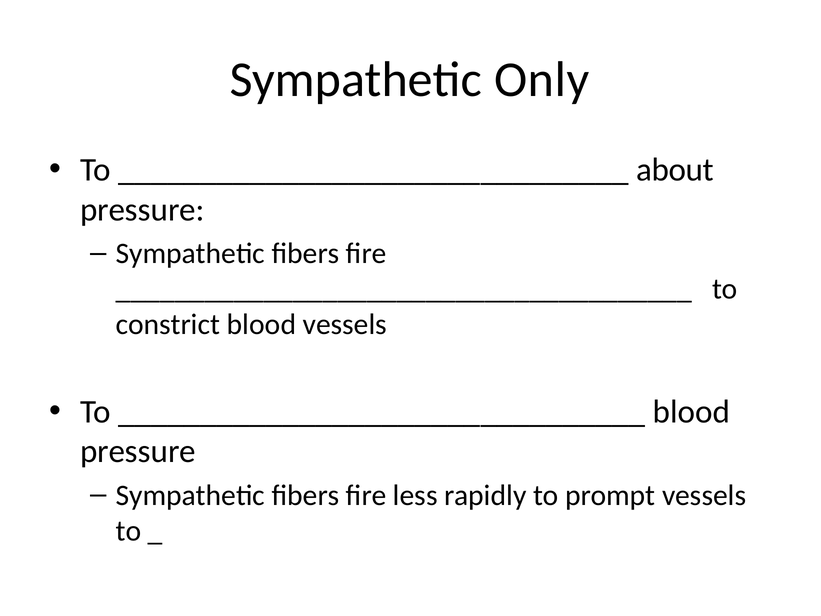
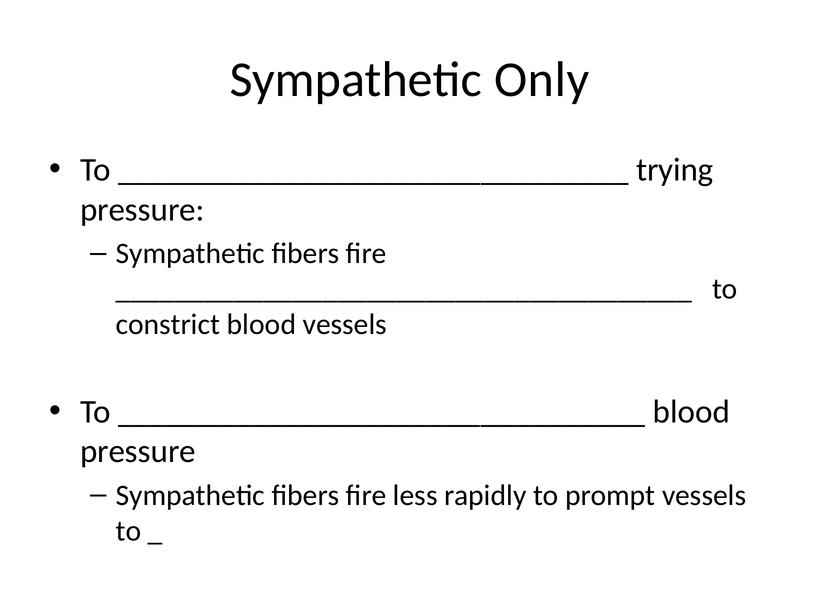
about: about -> trying (675, 170)
